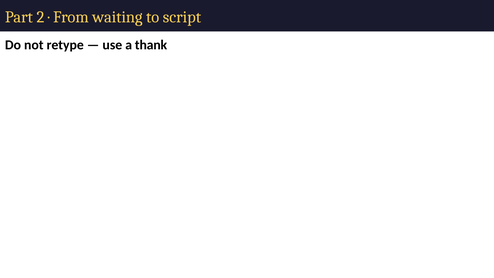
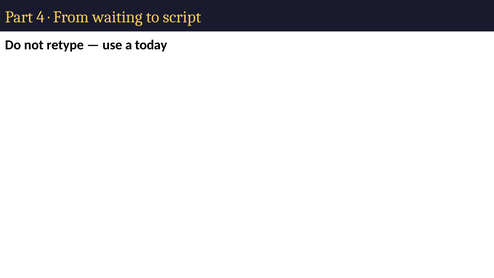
2: 2 -> 4 (40, 17)
thank: thank -> today (151, 45)
